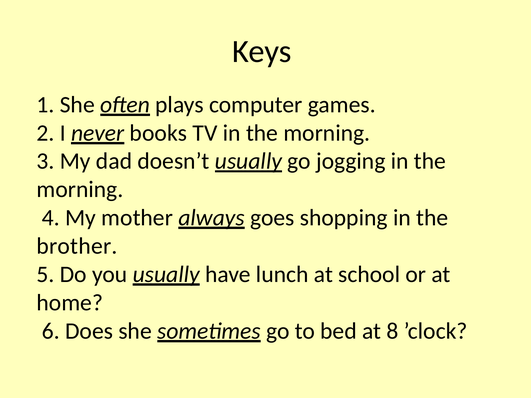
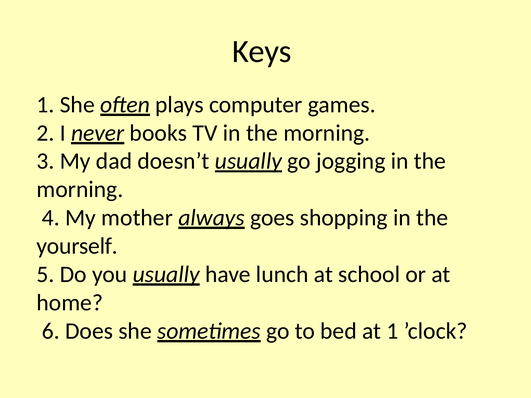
brother: brother -> yourself (77, 246)
at 8: 8 -> 1 (392, 331)
